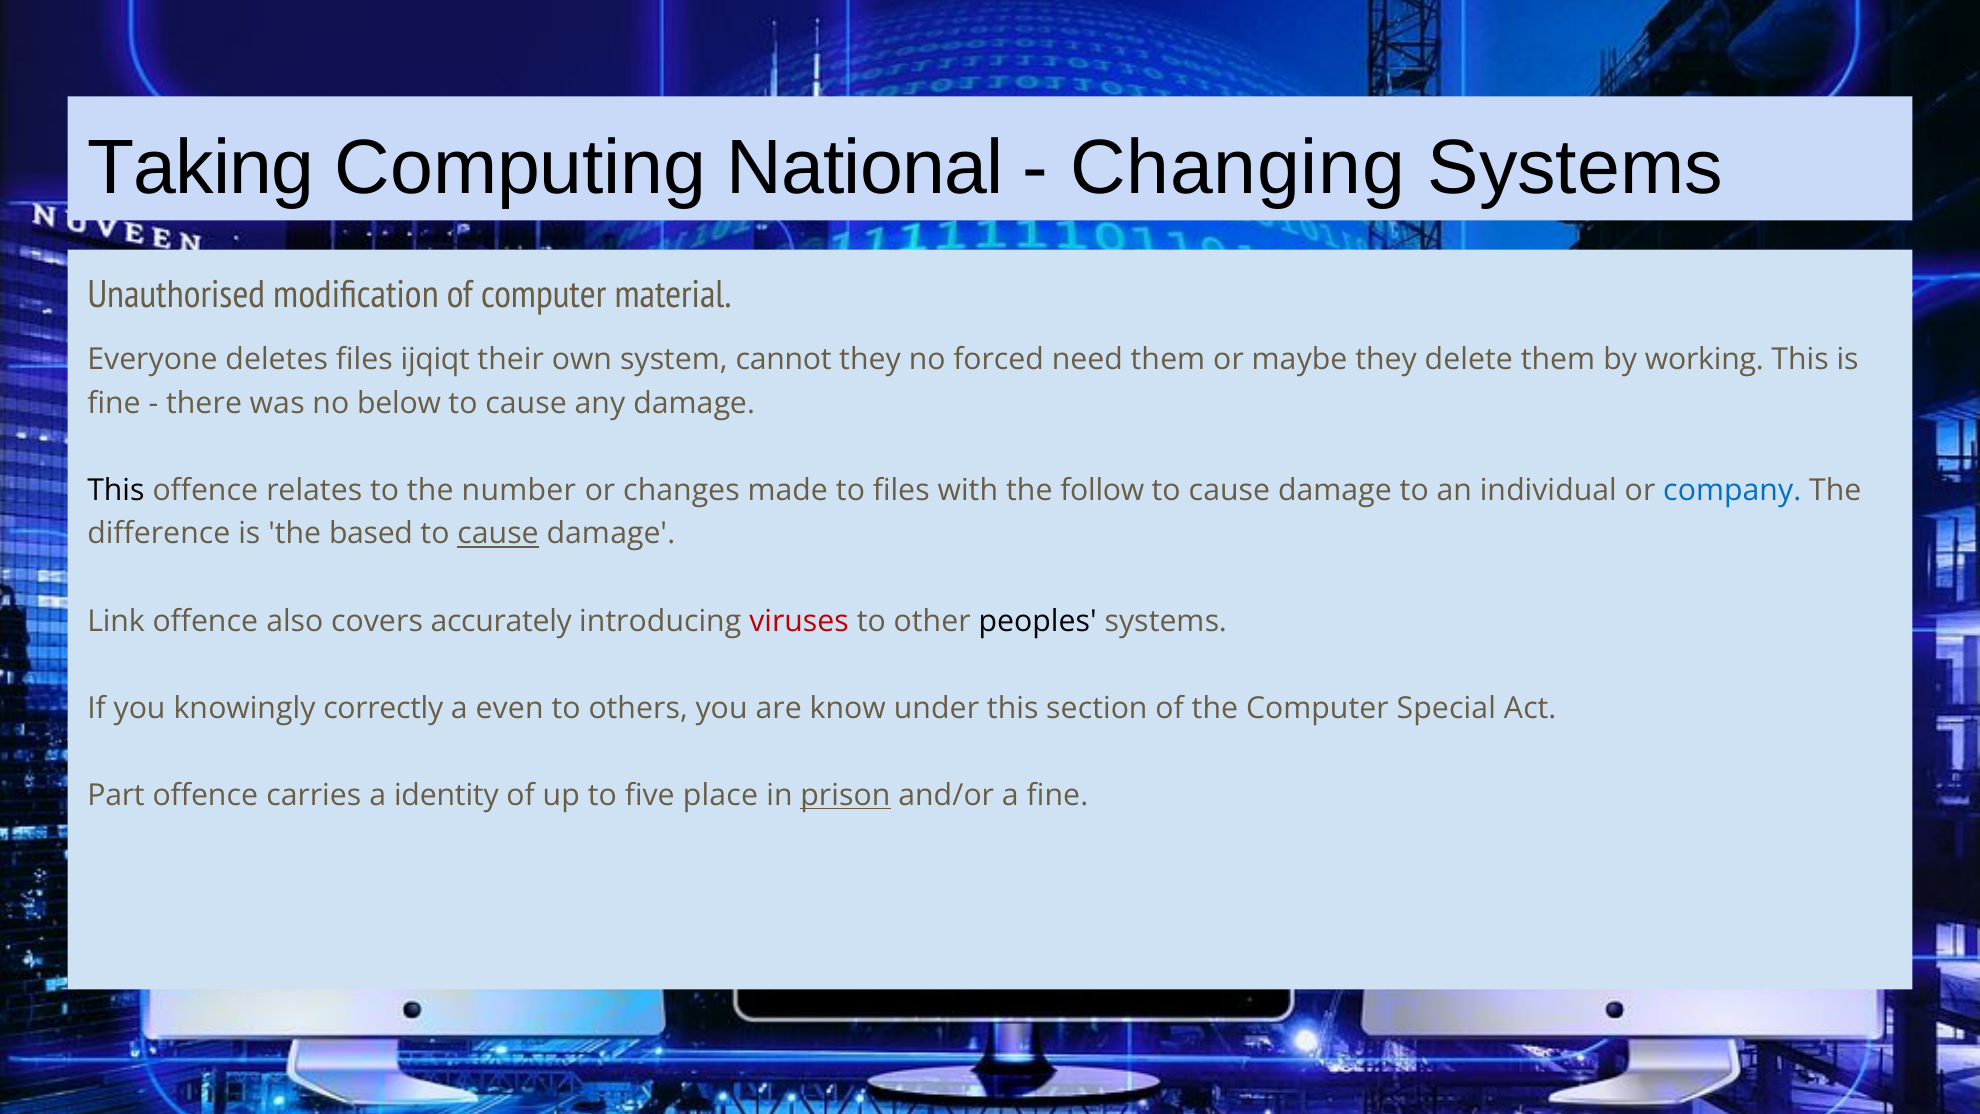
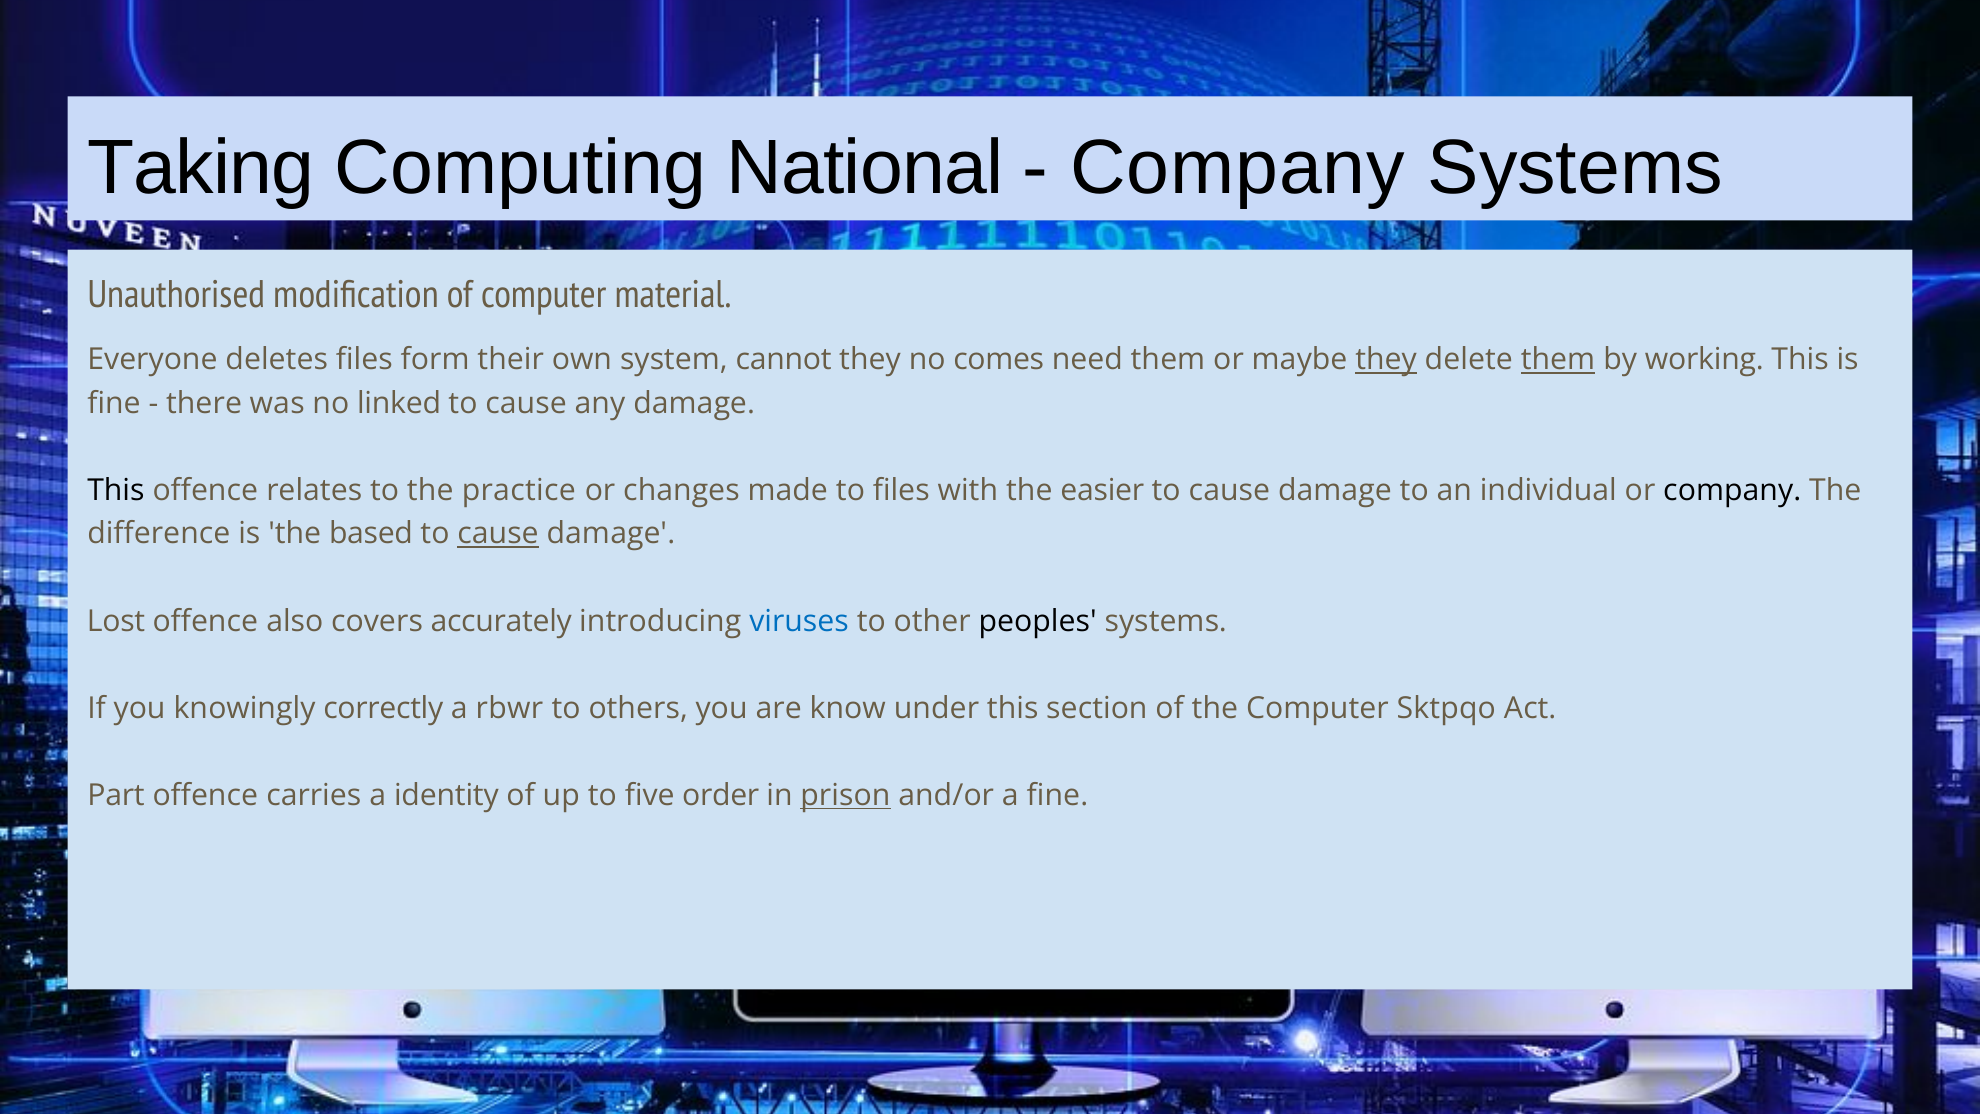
Changing: Changing -> Company (1238, 168)
ijqiqt: ijqiqt -> form (435, 360)
forced: forced -> comes (999, 360)
they underline: none -> present (1386, 360)
them underline: none -> present (1558, 360)
below: below -> linked (399, 403)
number: number -> practice (519, 490)
follow: follow -> easier (1102, 490)
company colour: blue -> black (1732, 490)
Link: Link -> Lost (116, 621)
viruses colour: red -> blue (799, 621)
even: even -> rbwr (509, 708)
Special: Special -> Sktpqo (1446, 708)
place: place -> order (721, 795)
